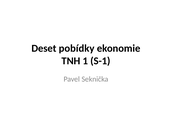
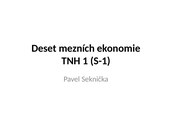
pobídky: pobídky -> mezních (77, 48)
